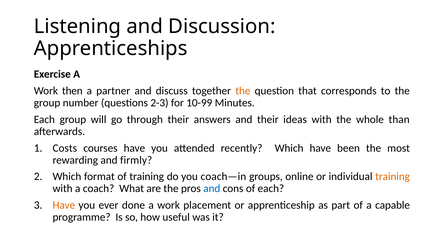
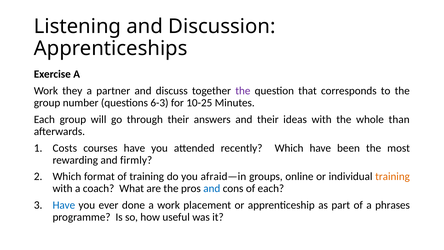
then: then -> they (72, 91)
the colour: orange -> purple (243, 91)
2-3: 2-3 -> 6-3 (159, 103)
10-99: 10-99 -> 10-25 (199, 103)
coach—in: coach—in -> afraid—in (223, 176)
Have colour: orange -> blue (64, 205)
capable: capable -> phrases (393, 205)
